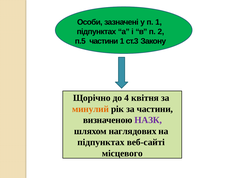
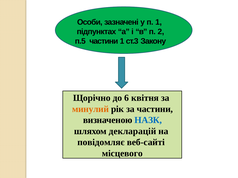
4: 4 -> 6 (127, 98)
НАЗК colour: purple -> blue (148, 120)
наглядових: наглядових -> декларацій (132, 132)
підпунктах: підпунктах -> повідомляє (101, 143)
